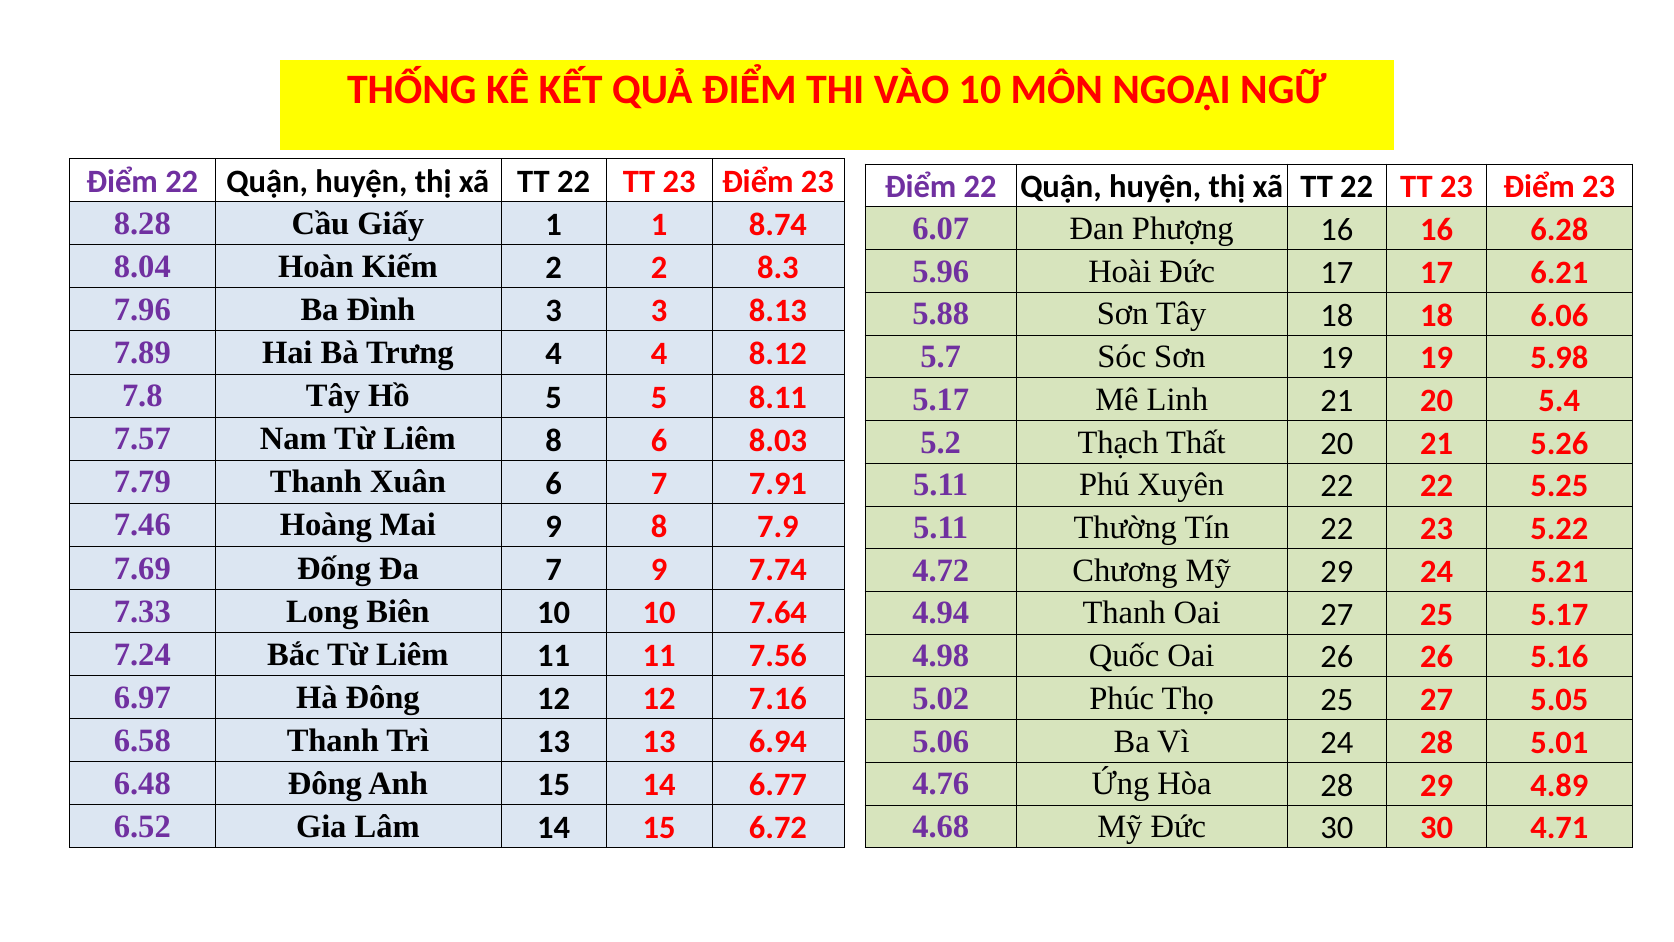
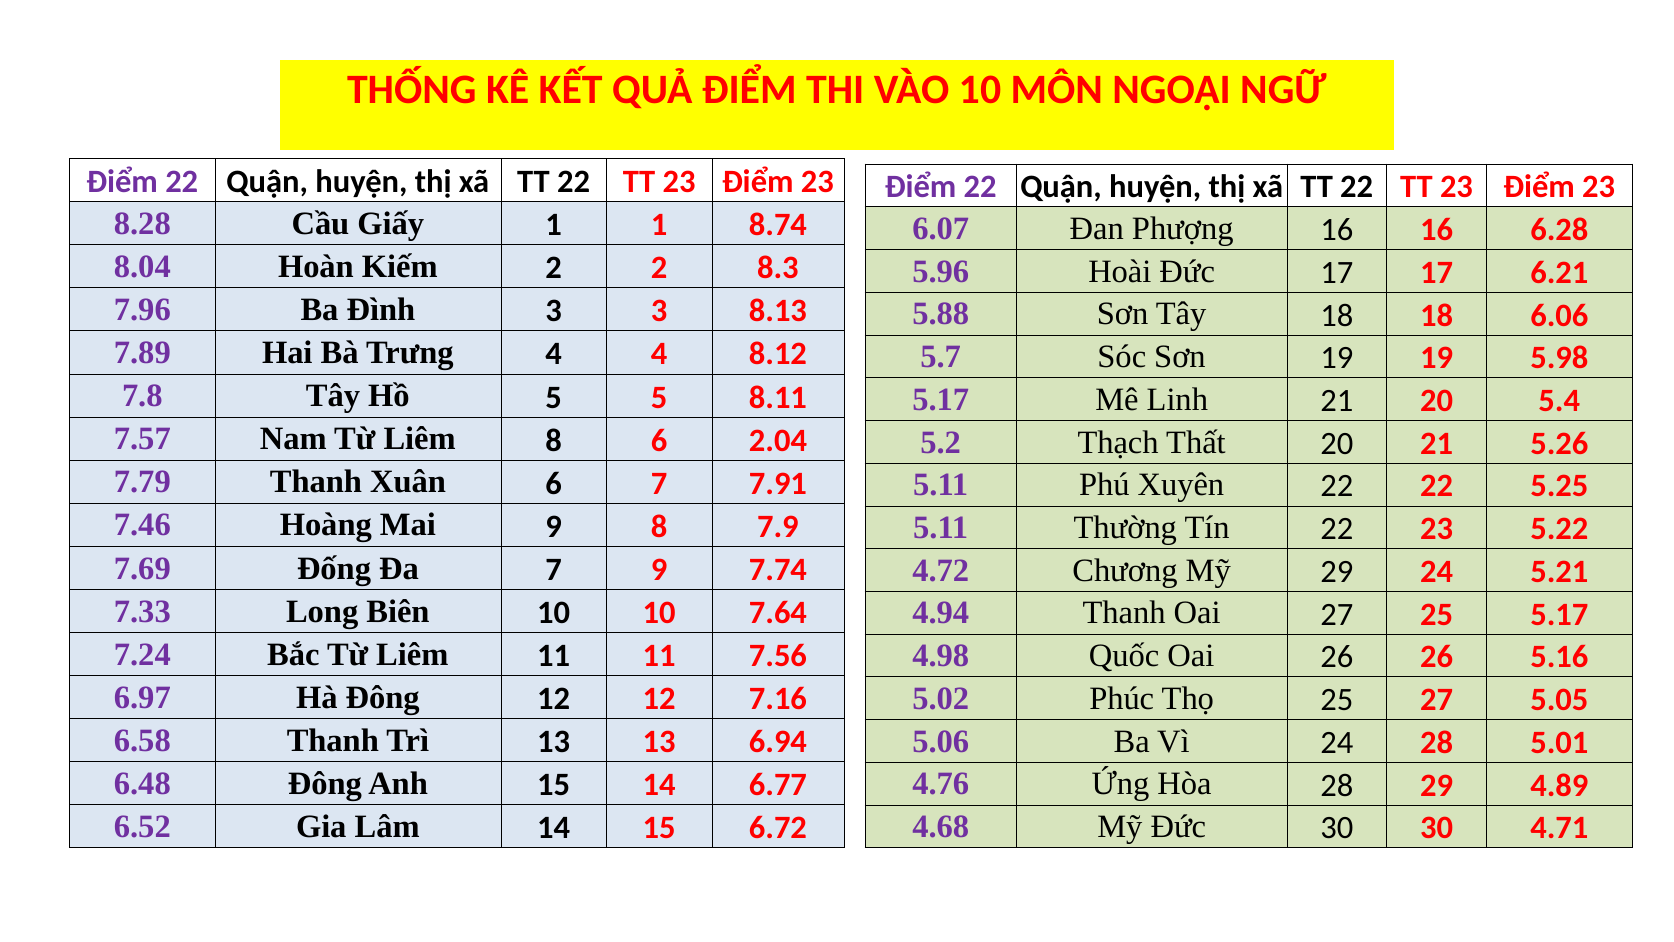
8.03: 8.03 -> 2.04 (778, 440)
